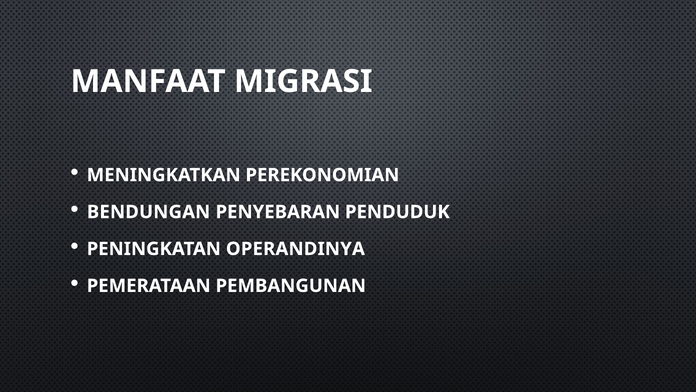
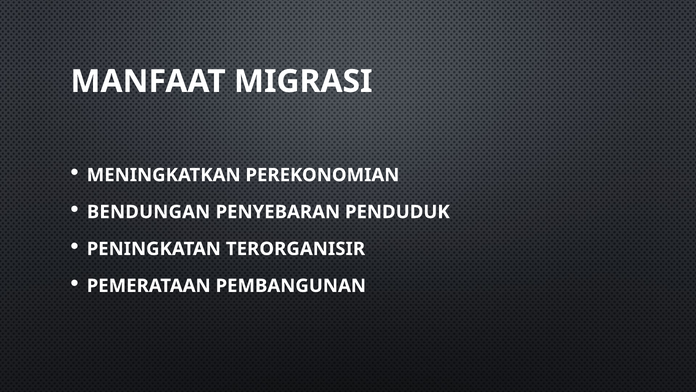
OPERANDINYA: OPERANDINYA -> TERORGANISIR (295, 249)
